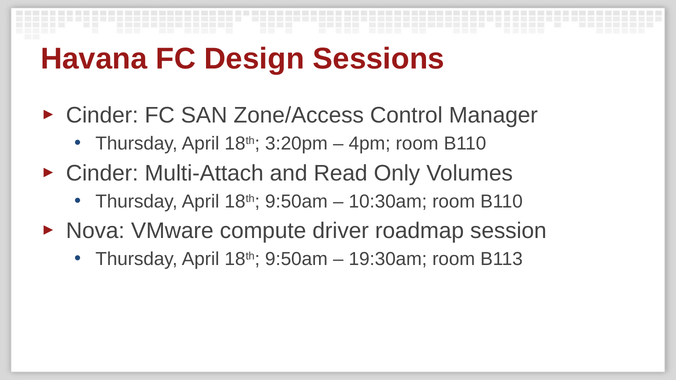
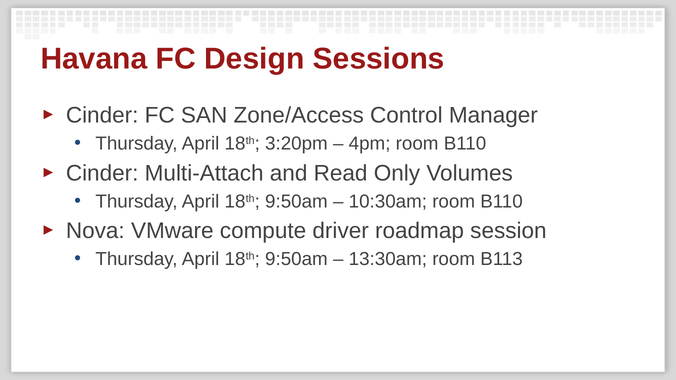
19:30am: 19:30am -> 13:30am (388, 259)
